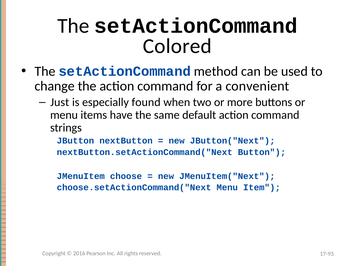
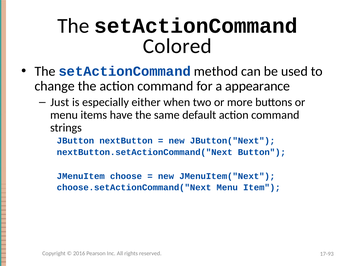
convenient: convenient -> appearance (258, 86)
found: found -> either (146, 102)
